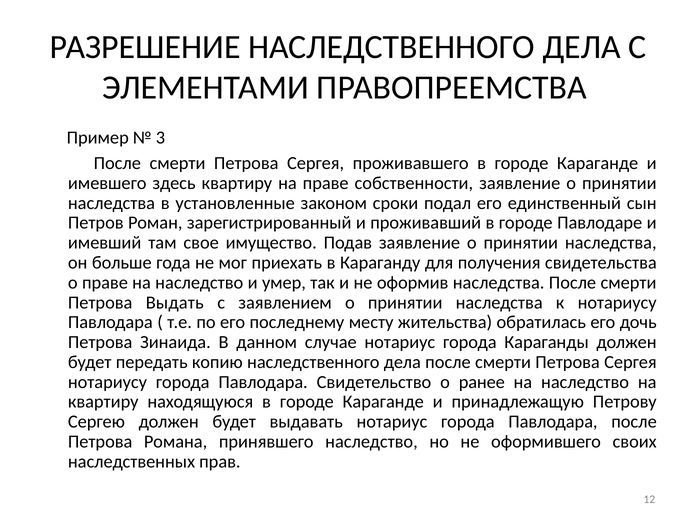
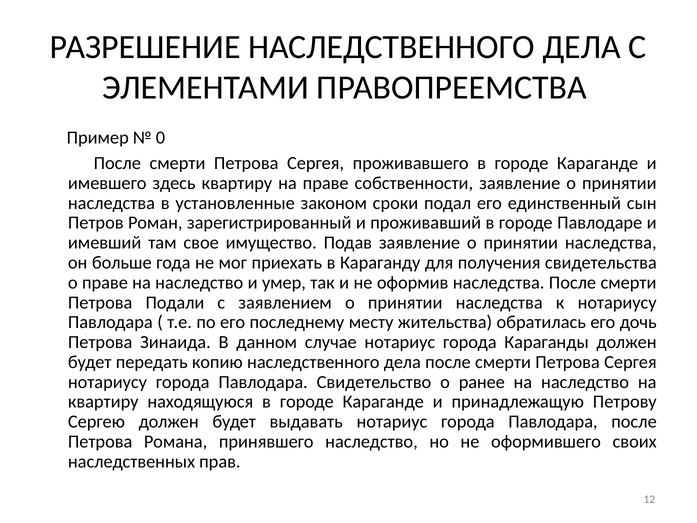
3: 3 -> 0 (160, 138)
Выдать: Выдать -> Подали (175, 302)
